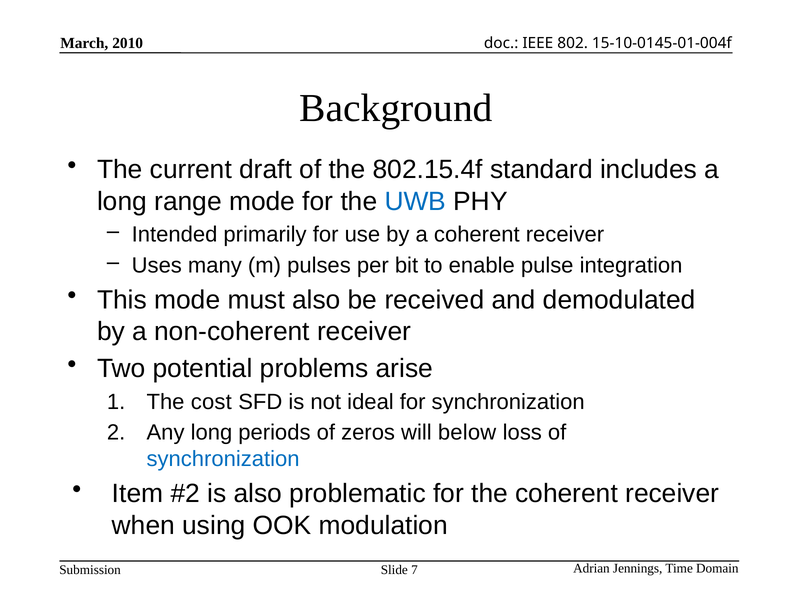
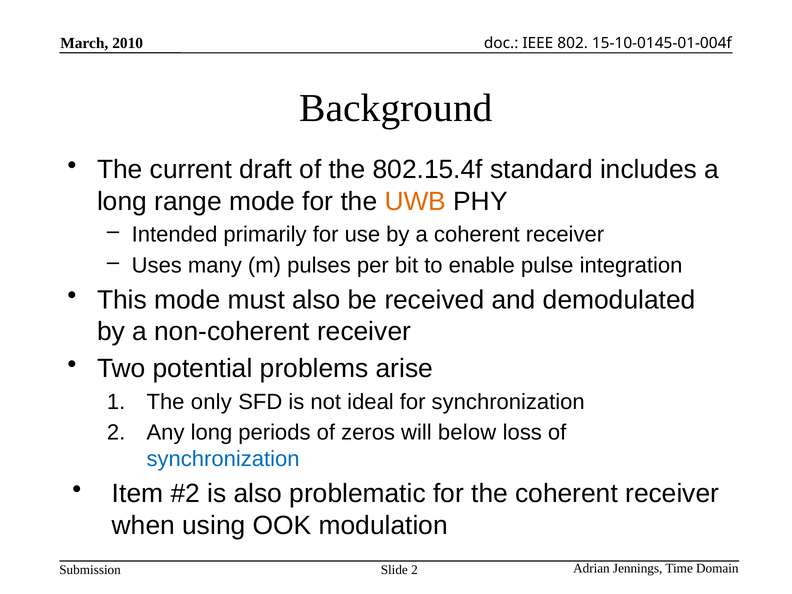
UWB colour: blue -> orange (415, 201)
cost: cost -> only (211, 402)
Slide 7: 7 -> 2 (414, 570)
